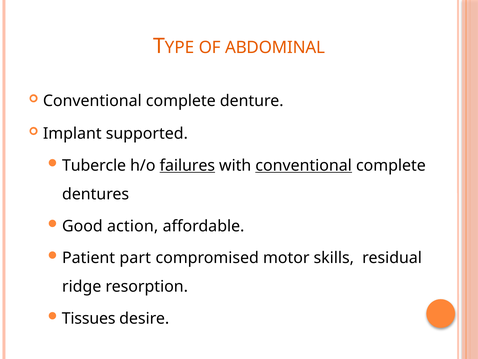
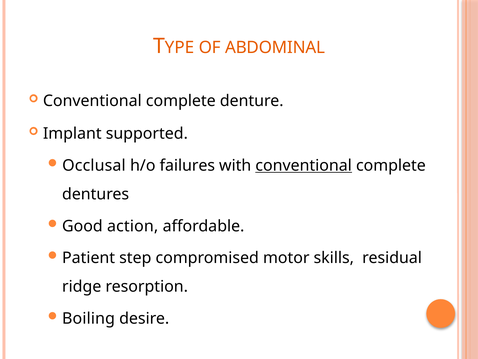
Tubercle: Tubercle -> Occlusal (94, 165)
failures underline: present -> none (187, 165)
part: part -> step (135, 258)
Tissues: Tissues -> Boiling (88, 318)
